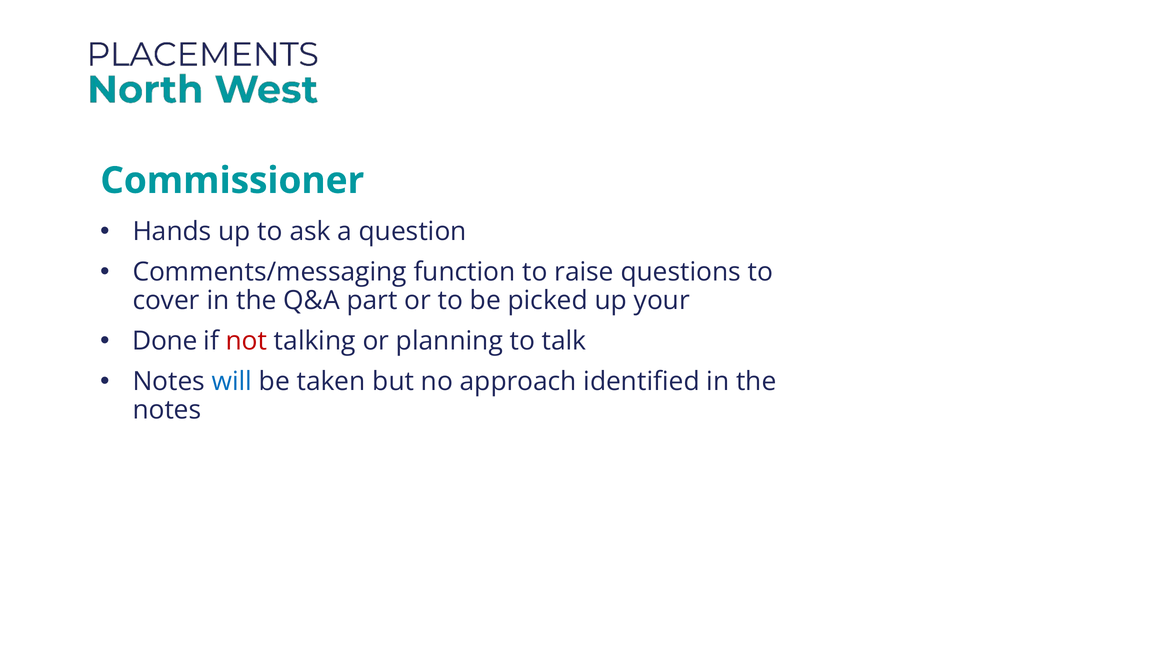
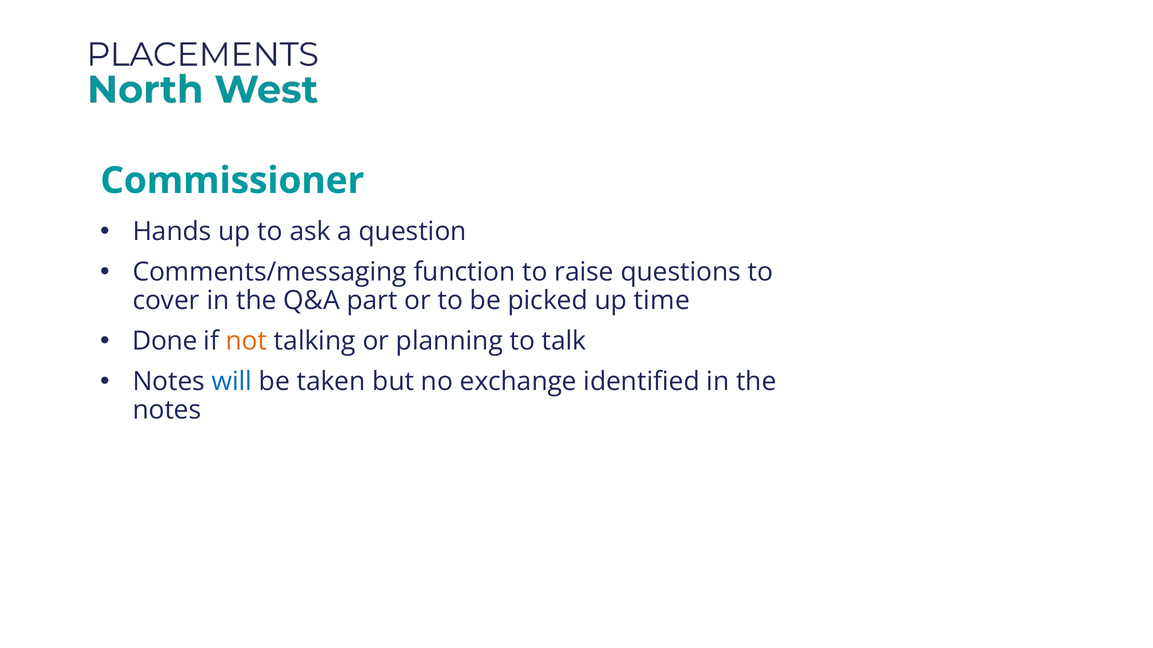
your: your -> time (662, 301)
not colour: red -> orange (246, 341)
approach: approach -> exchange (518, 382)
